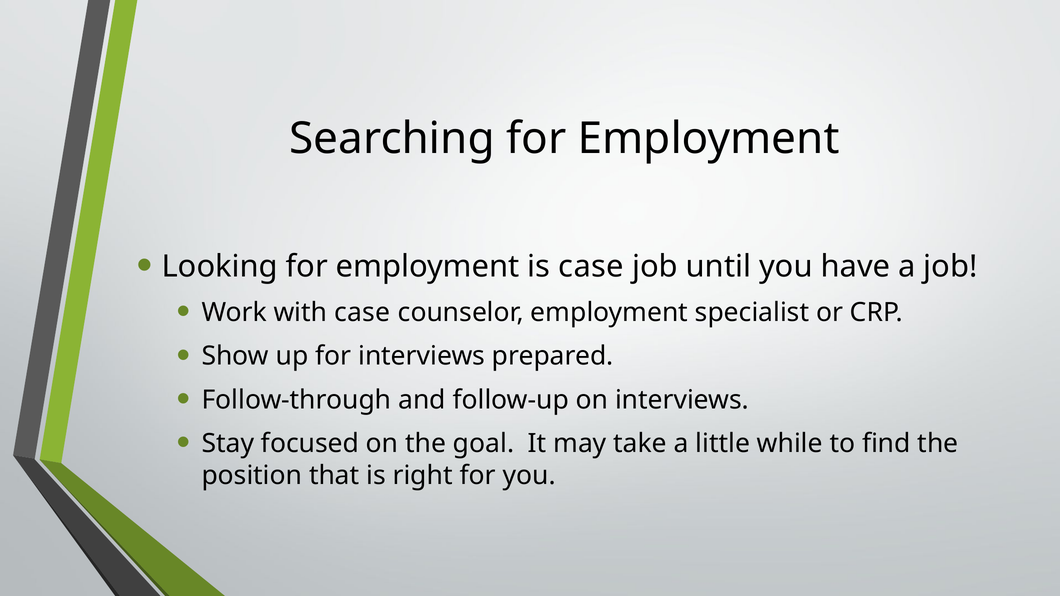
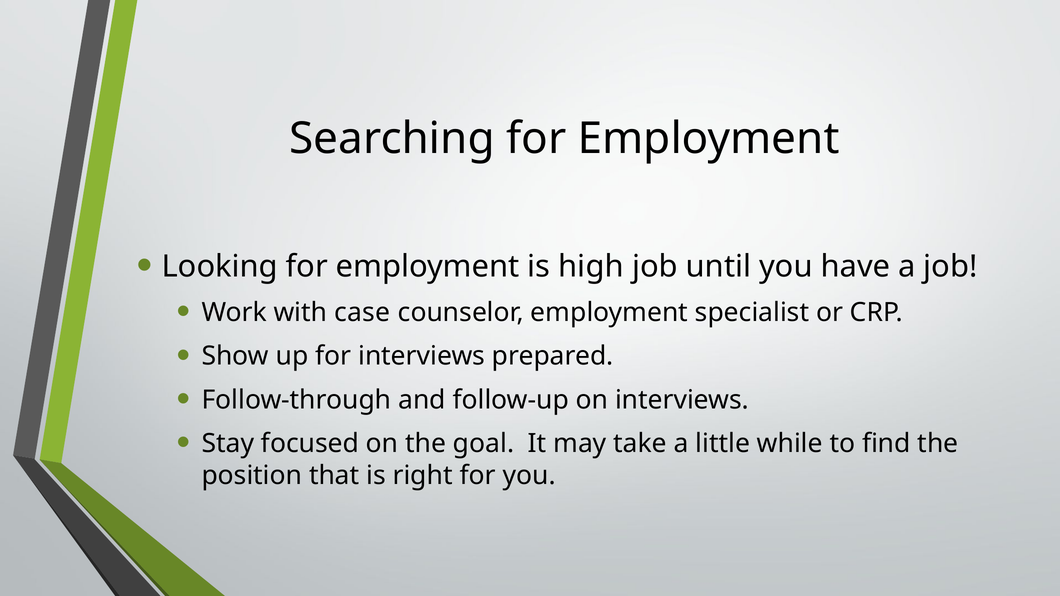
is case: case -> high (591, 266)
